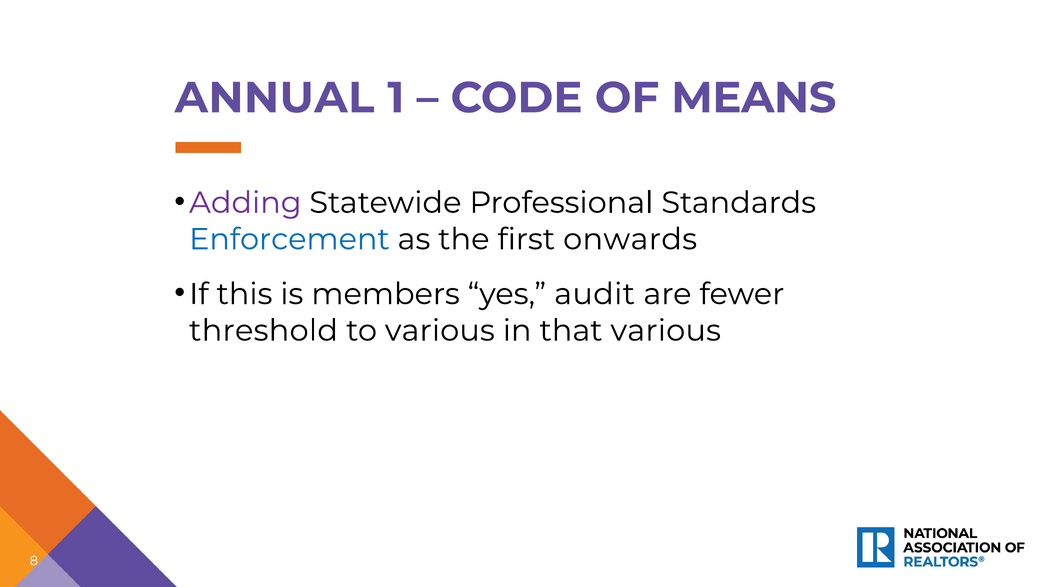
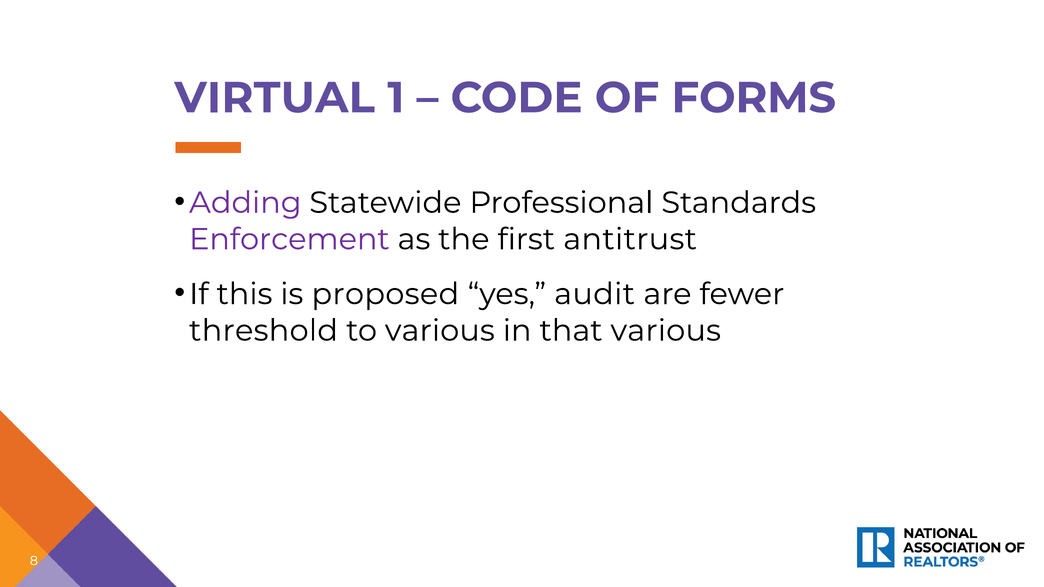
ANNUAL: ANNUAL -> VIRTUAL (275, 98)
MEANS: MEANS -> FORMS (754, 98)
Enforcement colour: blue -> purple (289, 239)
onwards: onwards -> antitrust (630, 239)
members: members -> proposed (385, 294)
